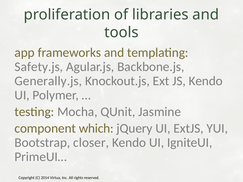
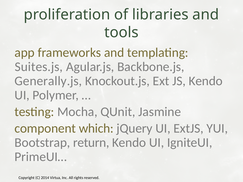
Safety.js: Safety.js -> Suites.js (39, 67)
closer: closer -> return (91, 143)
